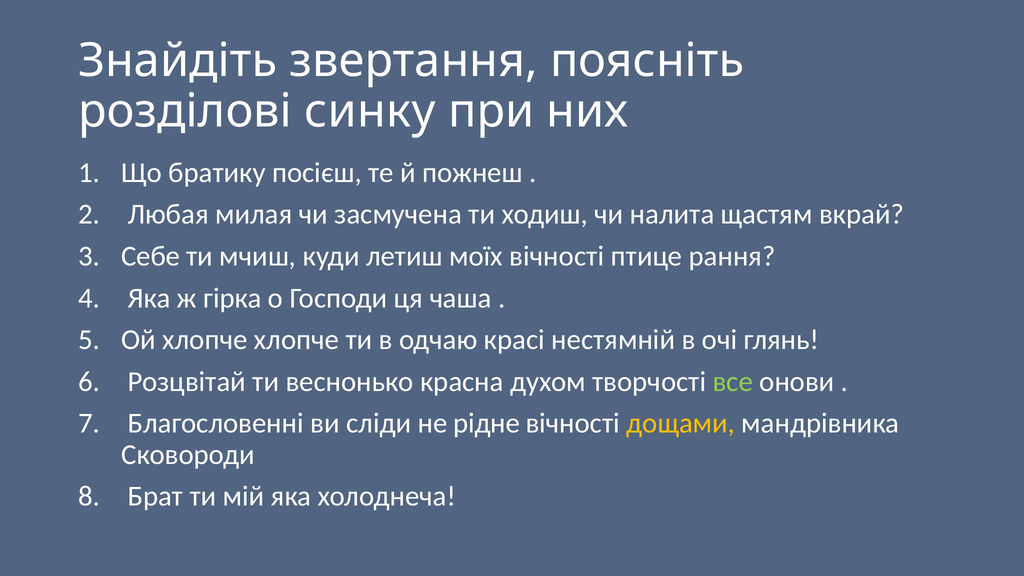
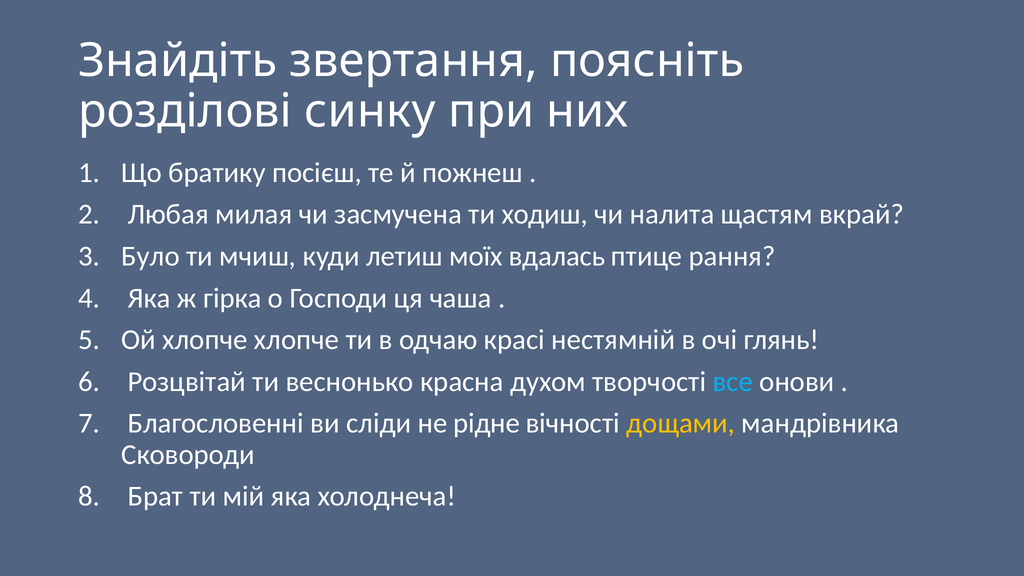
Себе: Себе -> Було (150, 256)
моїх вічності: вічності -> вдалась (557, 256)
все colour: light green -> light blue (733, 382)
